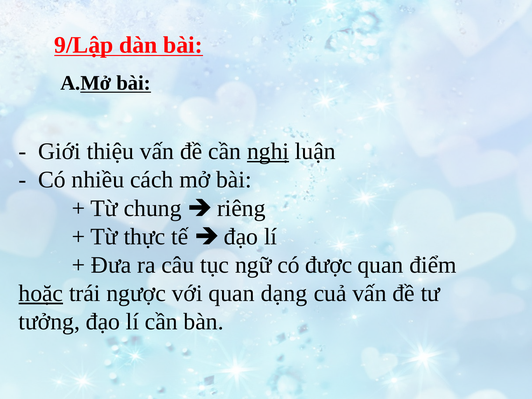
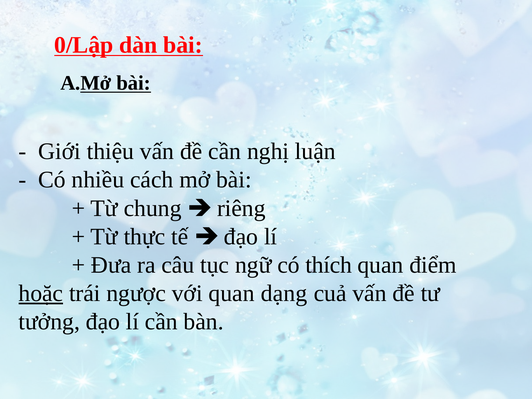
9/Lập: 9/Lập -> 0/Lập (84, 45)
nghị underline: present -> none (268, 151)
được: được -> thích (329, 265)
